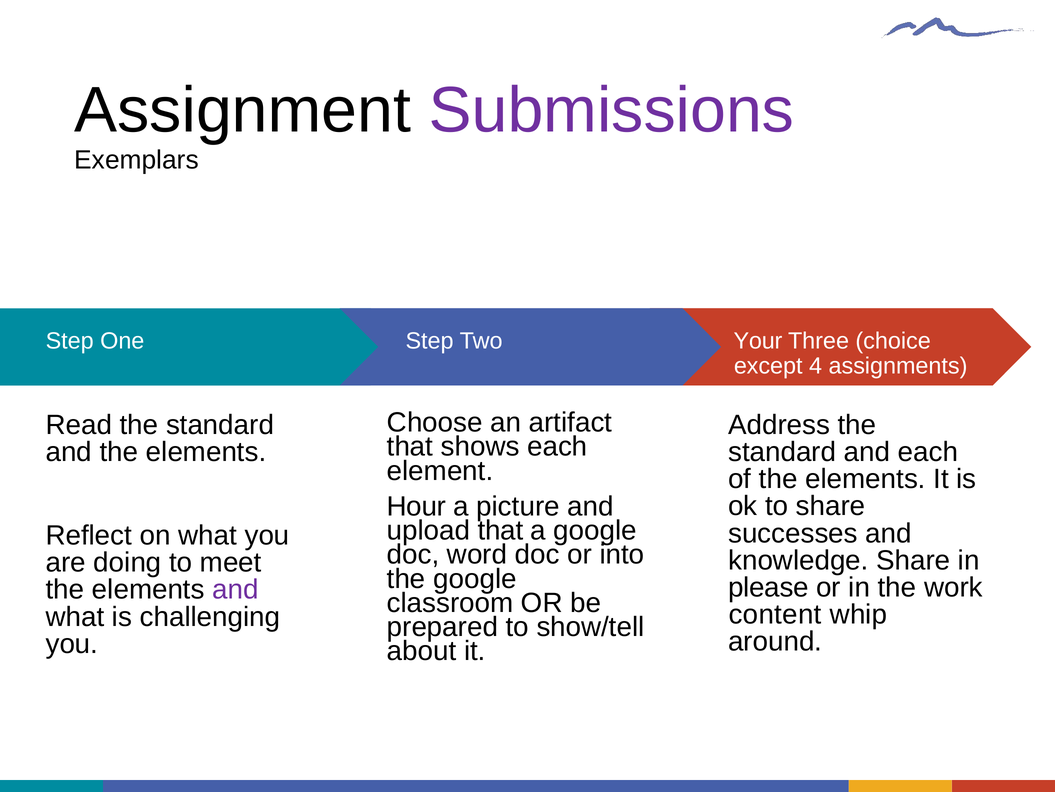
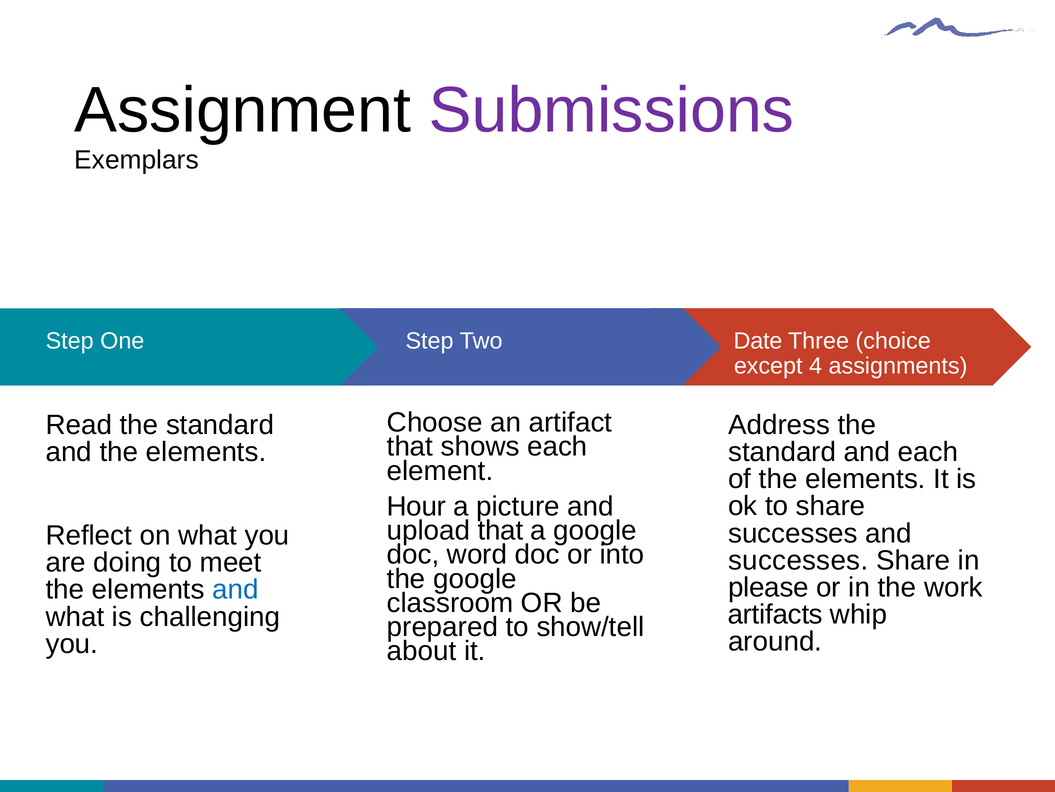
Your: Your -> Date (758, 341)
knowledge: knowledge -> successes (798, 560)
and colour: purple -> blue (235, 589)
content: content -> artifacts (775, 614)
